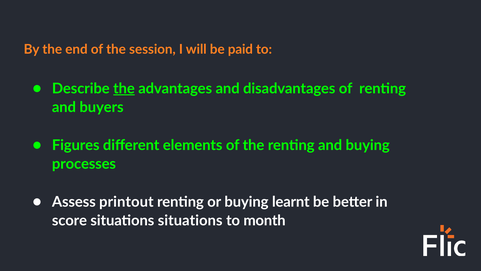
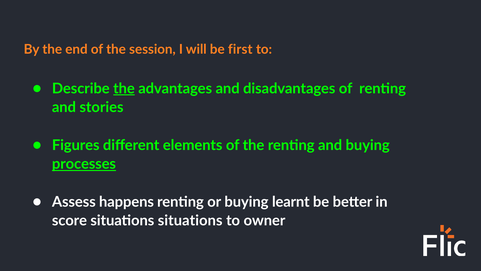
paid: paid -> first (240, 49)
buyers: buyers -> stories (102, 107)
processes underline: none -> present (84, 164)
printout: printout -> happens (126, 202)
month: month -> owner (264, 220)
